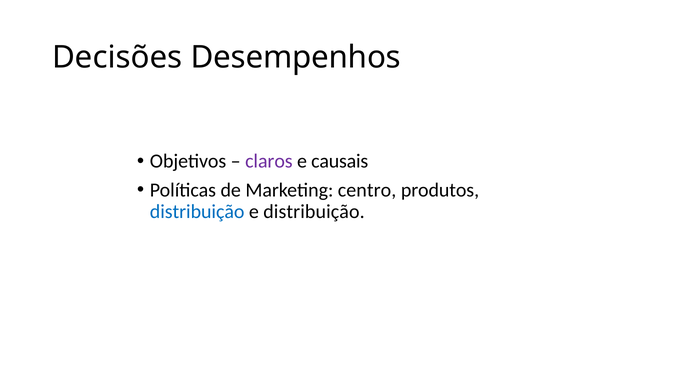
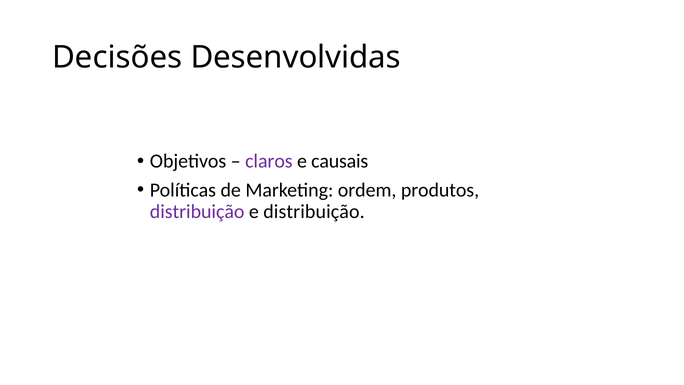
Desempenhos: Desempenhos -> Desenvolvidas (296, 57)
centro: centro -> ordem (367, 190)
distribuição colour: blue -> purple (197, 211)
